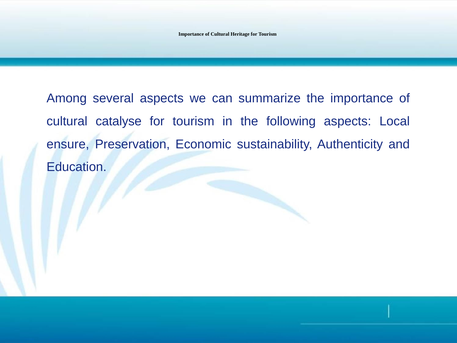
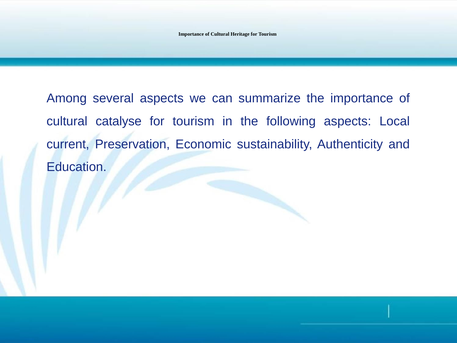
ensure: ensure -> current (68, 144)
